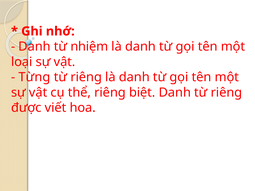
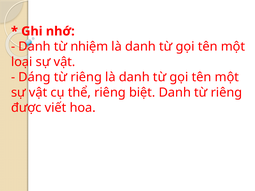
Từng: Từng -> Dáng (35, 77)
